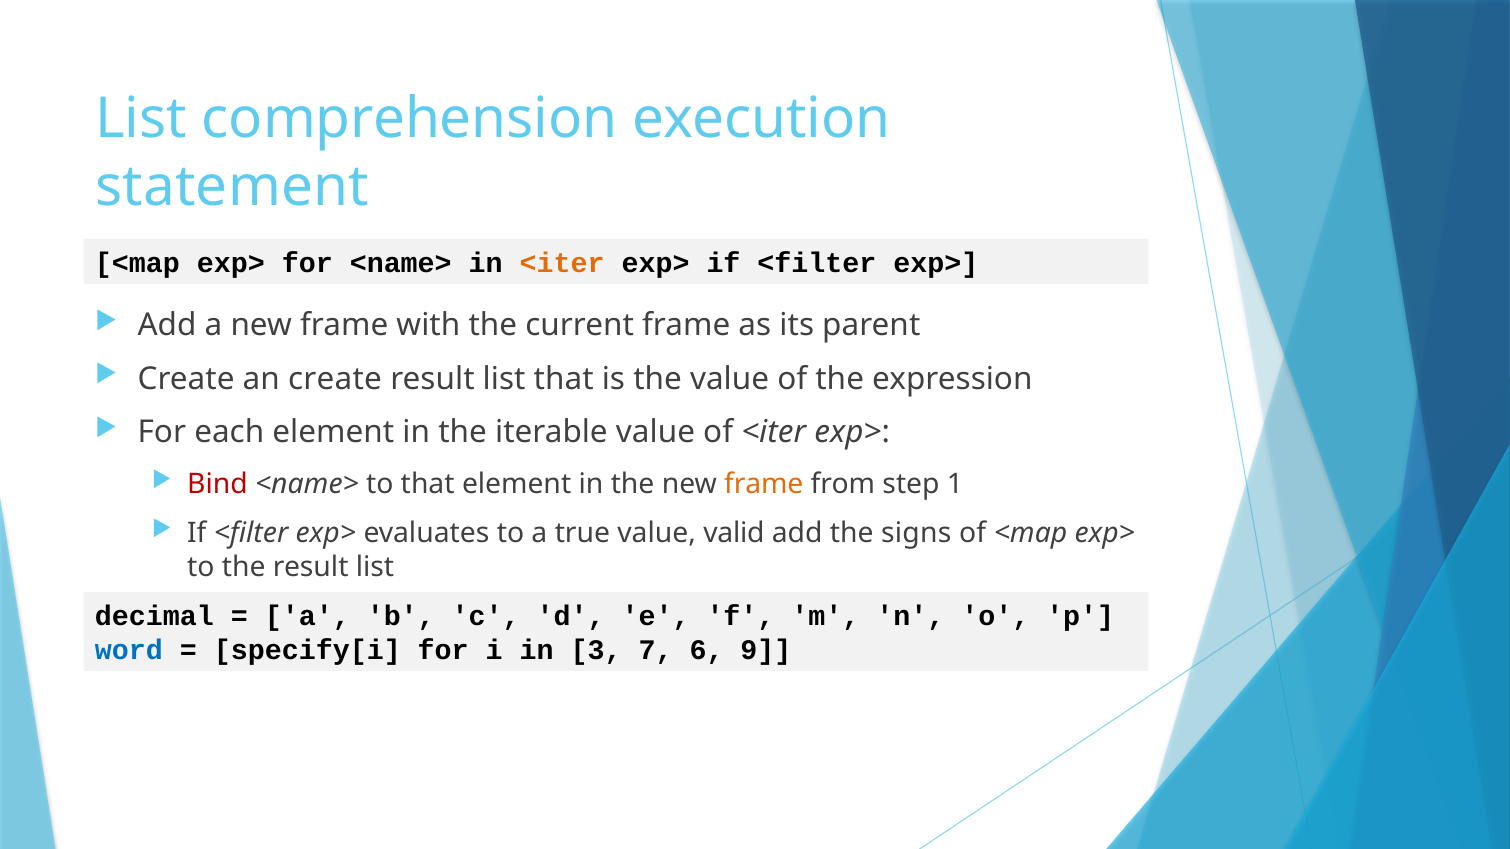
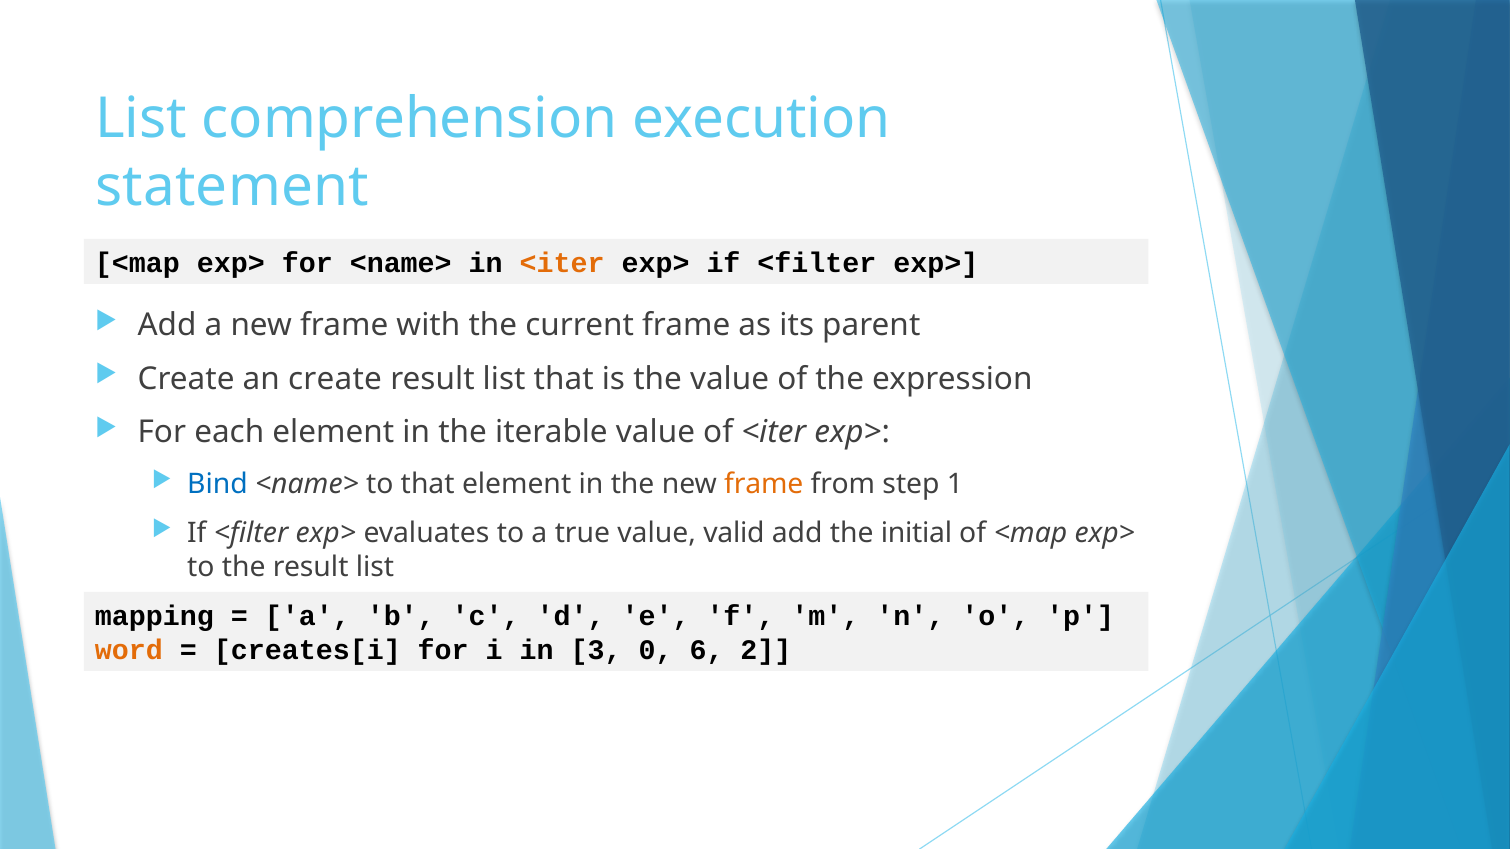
Bind colour: red -> blue (217, 484)
signs: signs -> initial (917, 534)
decimal: decimal -> mapping (154, 617)
word colour: blue -> orange (129, 651)
specify[i: specify[i -> creates[i (307, 651)
7: 7 -> 0 (656, 651)
9: 9 -> 2 (766, 651)
